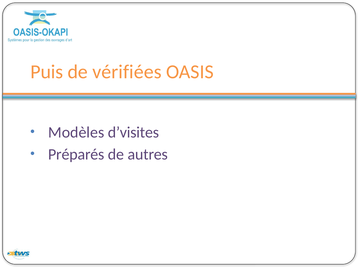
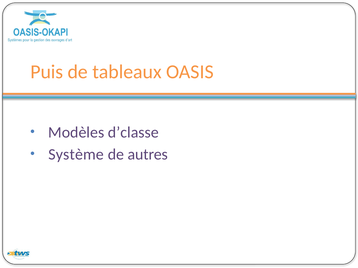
vérifiées: vérifiées -> tableaux (127, 72)
d’visites: d’visites -> d’classe (133, 133)
Préparés: Préparés -> Système (76, 155)
